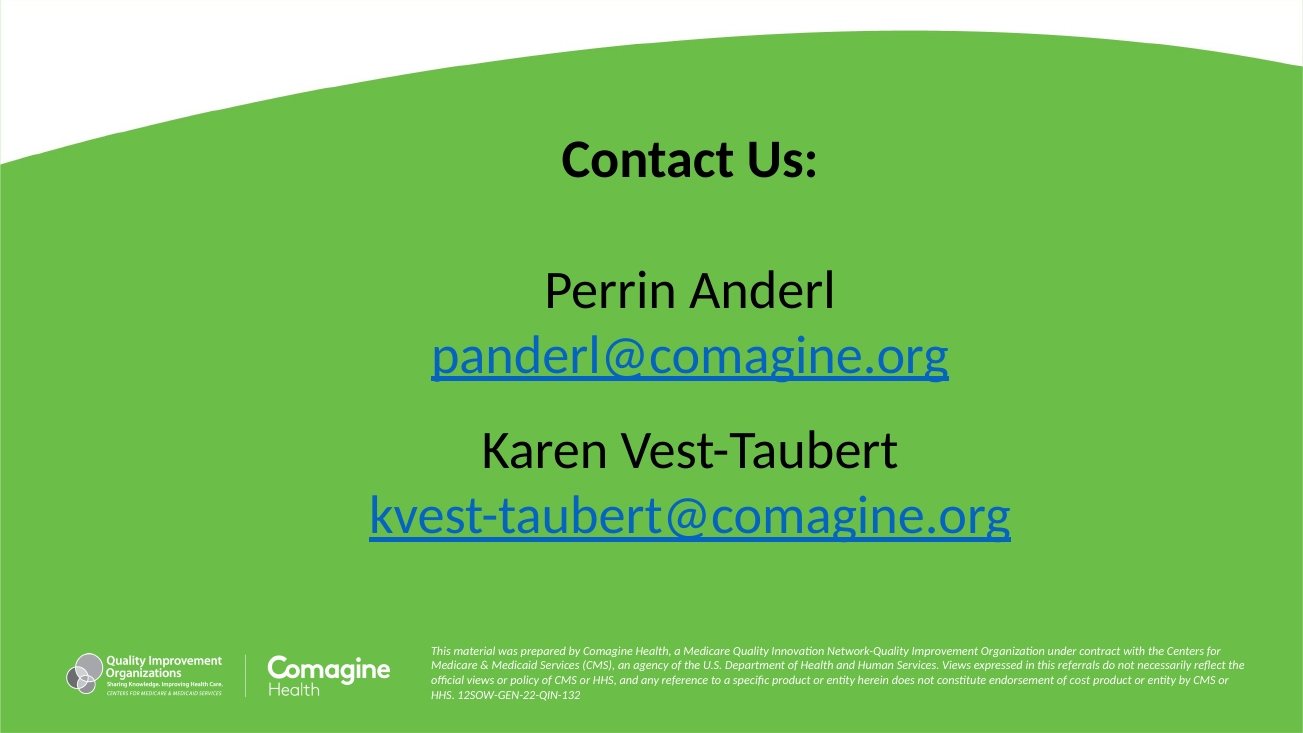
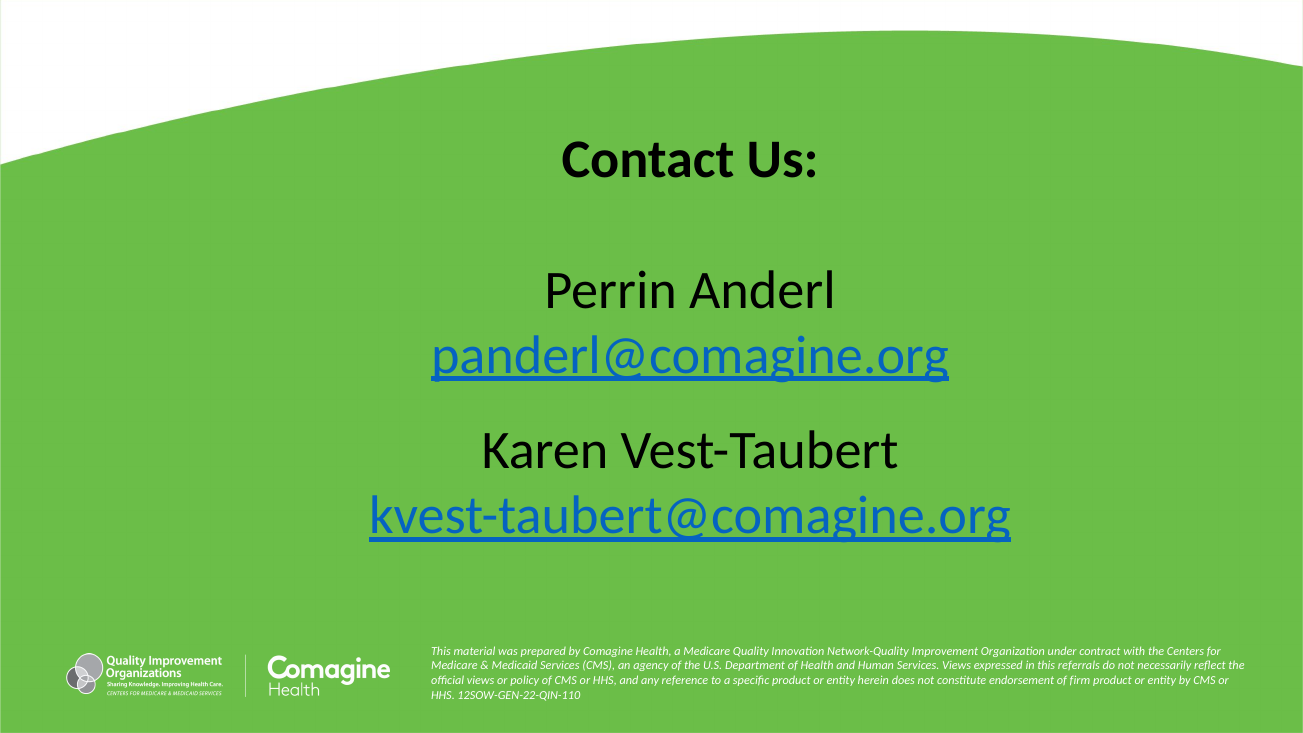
cost: cost -> firm (1080, 680)
12SOW-GEN-22-QIN-132: 12SOW-GEN-22-QIN-132 -> 12SOW-GEN-22-QIN-110 (519, 695)
